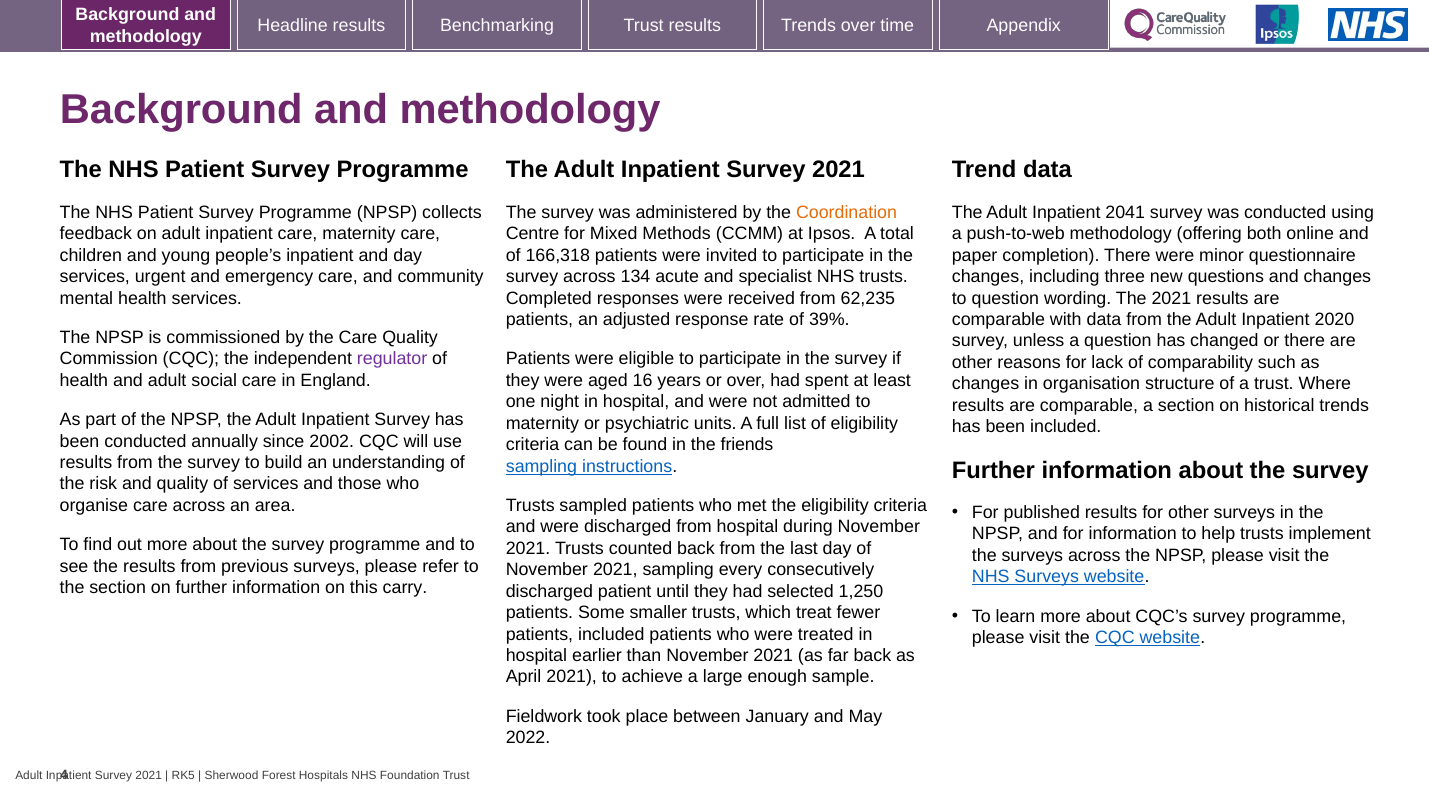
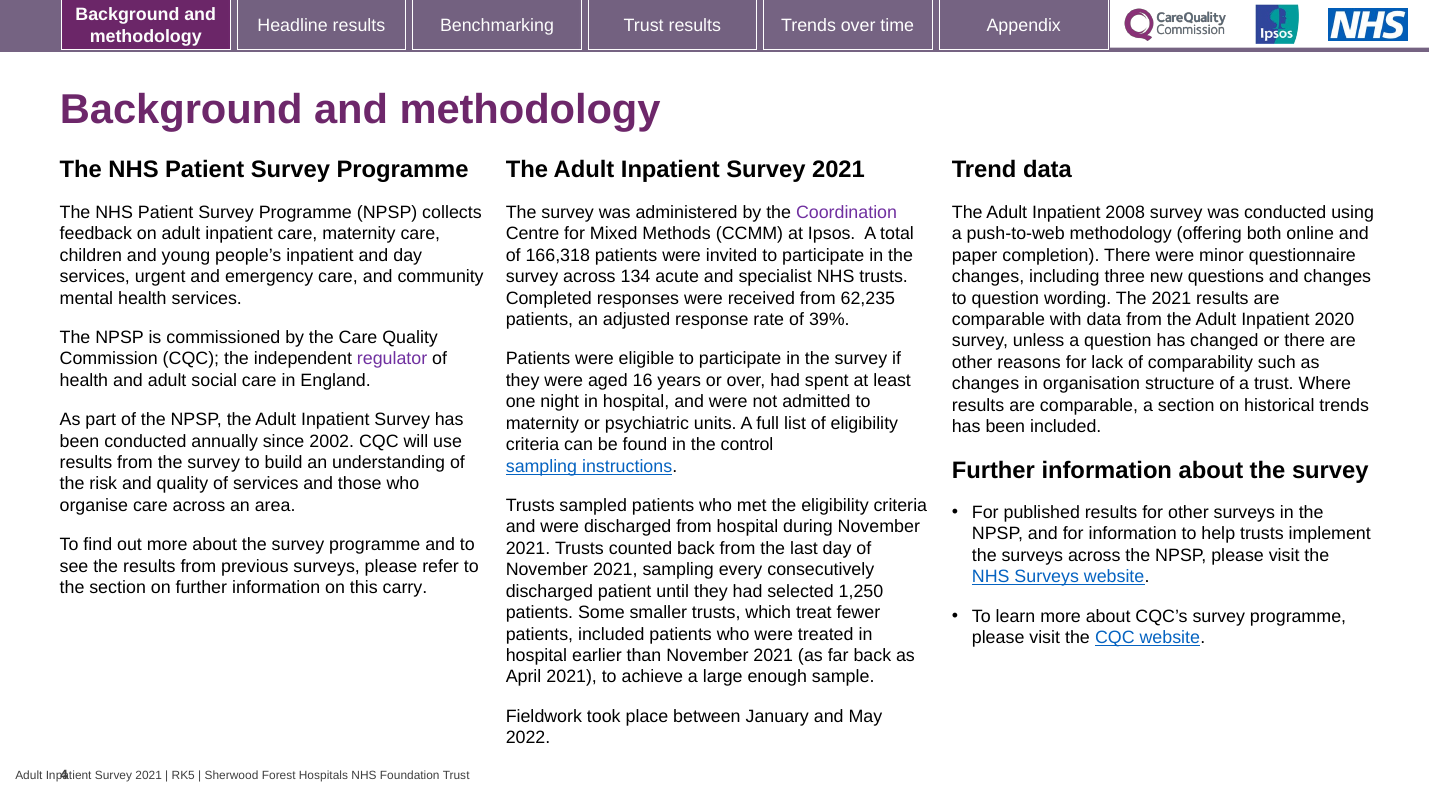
Coordination colour: orange -> purple (847, 212)
2041: 2041 -> 2008 (1125, 212)
friends: friends -> control (747, 445)
